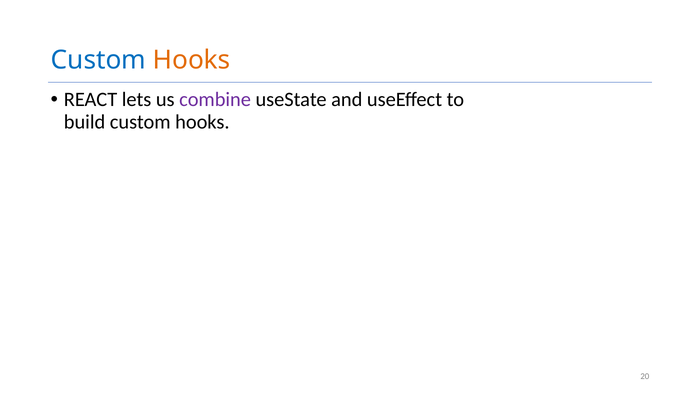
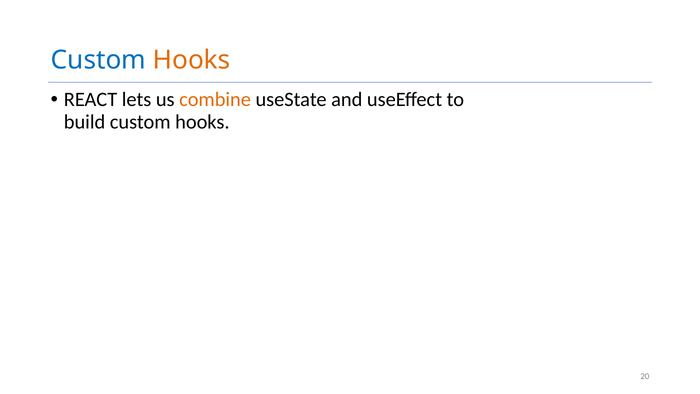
combine colour: purple -> orange (215, 100)
